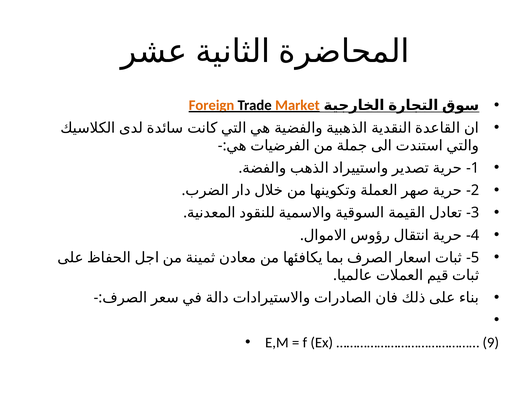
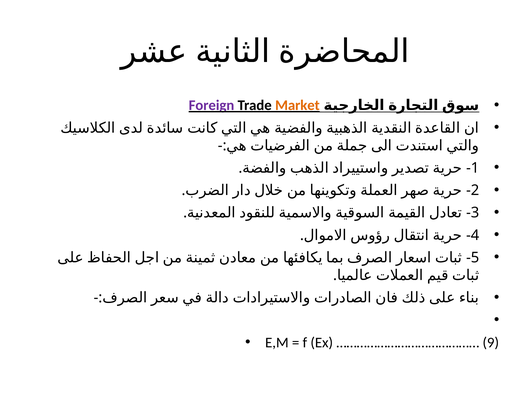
Foreign colour: orange -> purple (211, 105)
